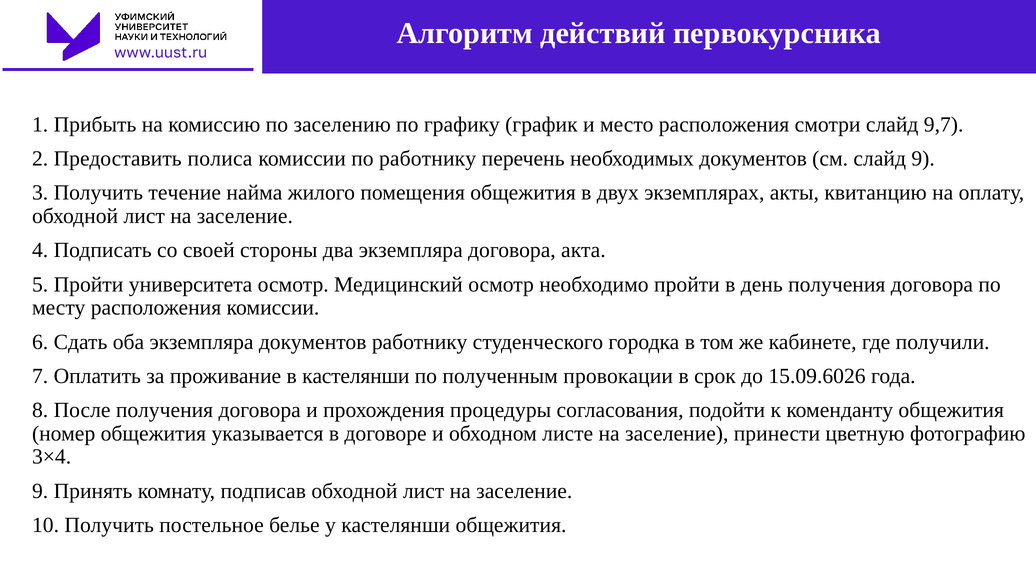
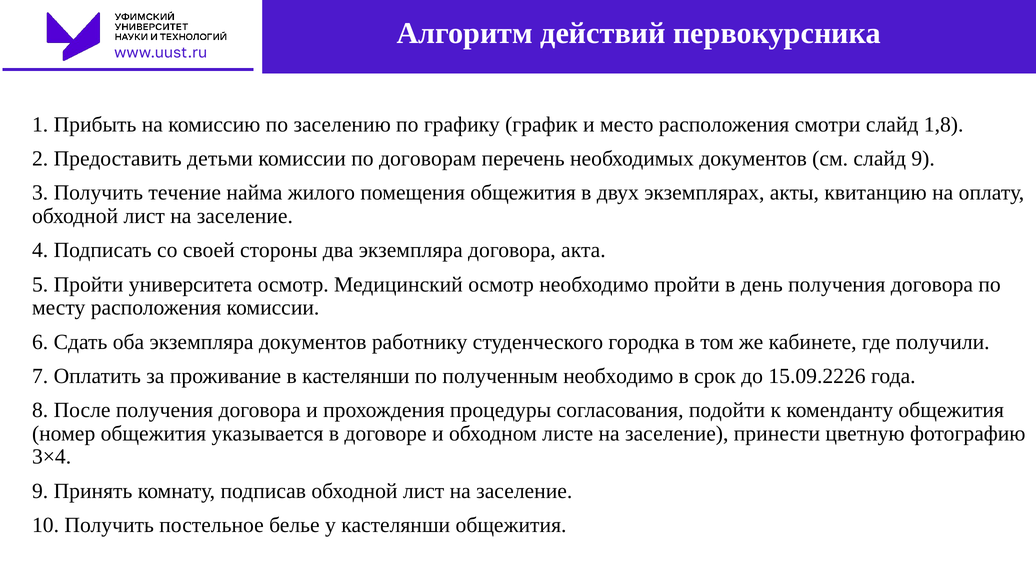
9,7: 9,7 -> 1,8 (944, 125)
полиса: полиса -> детьми (220, 159)
по работнику: работнику -> договорам (428, 159)
полученным провокации: провокации -> необходимо (618, 376)
15.09.6026: 15.09.6026 -> 15.09.2226 (817, 376)
